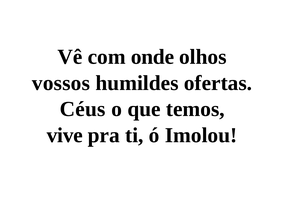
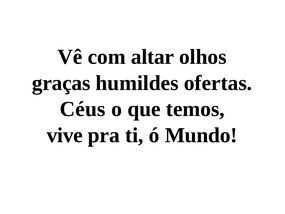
onde: onde -> altar (152, 57)
vossos: vossos -> graças (61, 83)
Imolou: Imolou -> Mundo (201, 135)
